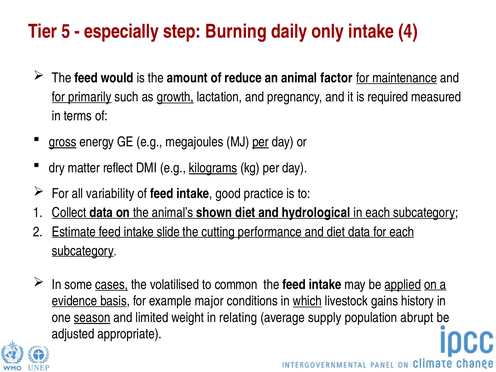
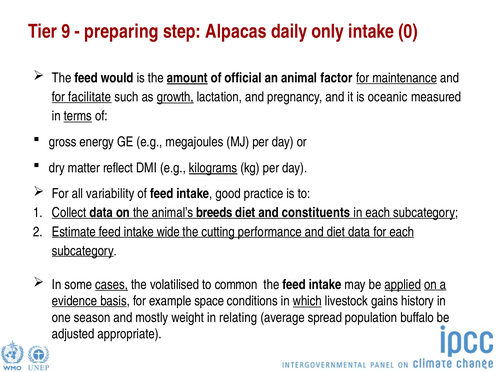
5: 5 -> 9 (66, 32)
especially: especially -> preparing (121, 32)
Burning: Burning -> Alpacas (236, 32)
4: 4 -> 0 (408, 32)
amount underline: none -> present (187, 78)
reduce: reduce -> official (243, 78)
primarily: primarily -> facilitate (90, 97)
required: required -> oceanic (388, 97)
terms underline: none -> present (78, 116)
gross underline: present -> none (63, 142)
per underline: present -> none (261, 142)
shown: shown -> breeds (214, 213)
hydrological: hydrological -> constituents (316, 213)
slide: slide -> wide (168, 232)
major: major -> space (209, 301)
season underline: present -> none (92, 318)
limited: limited -> mostly (152, 318)
supply: supply -> spread (325, 318)
abrupt: abrupt -> buffalo (417, 318)
